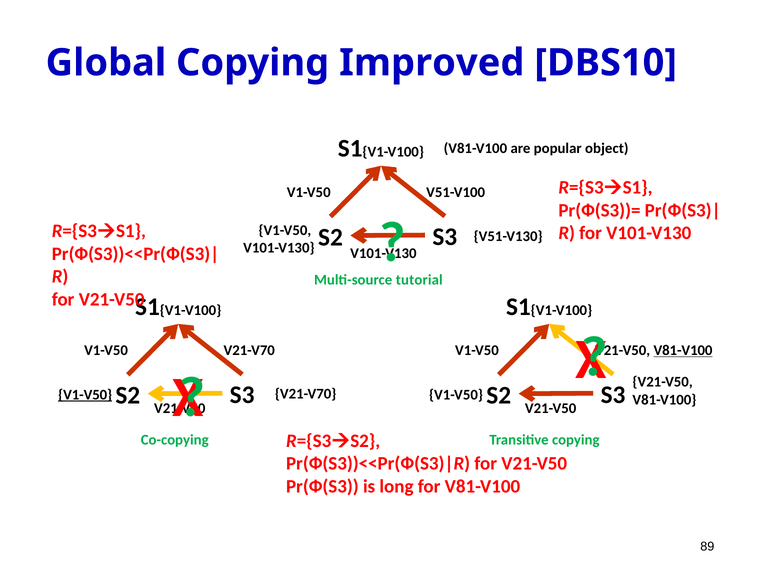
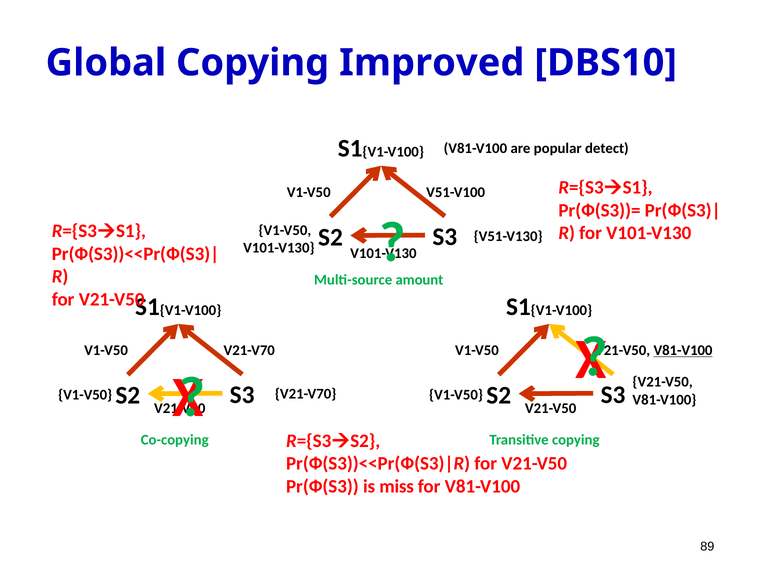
object: object -> detect (607, 148)
tutorial: tutorial -> amount (419, 280)
V1-V50 underline: present -> none (85, 395)
long: long -> miss (397, 486)
